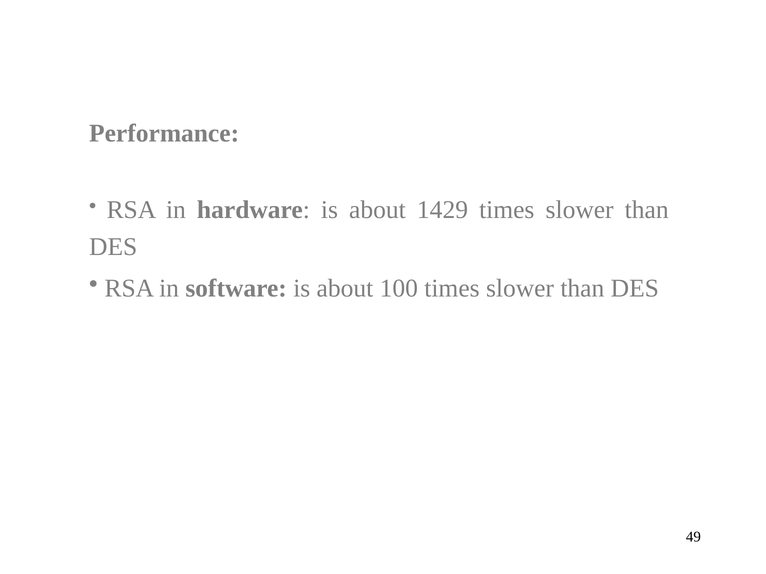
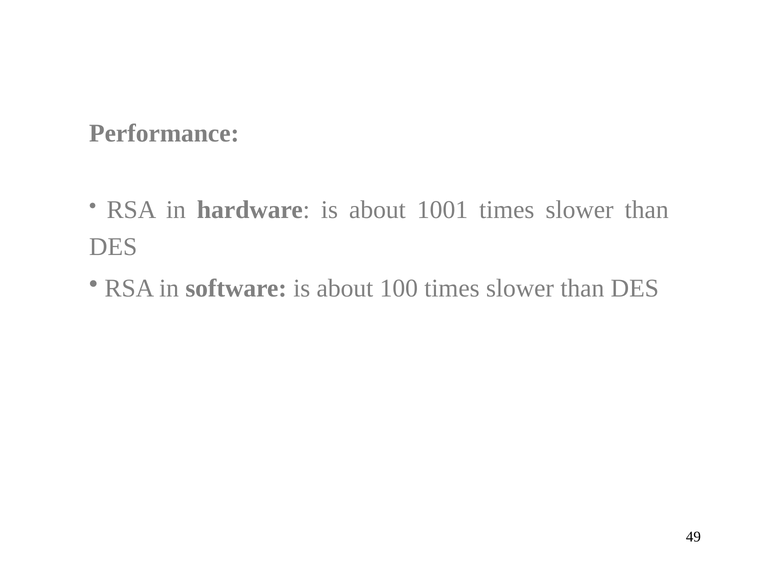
1429: 1429 -> 1001 (443, 210)
